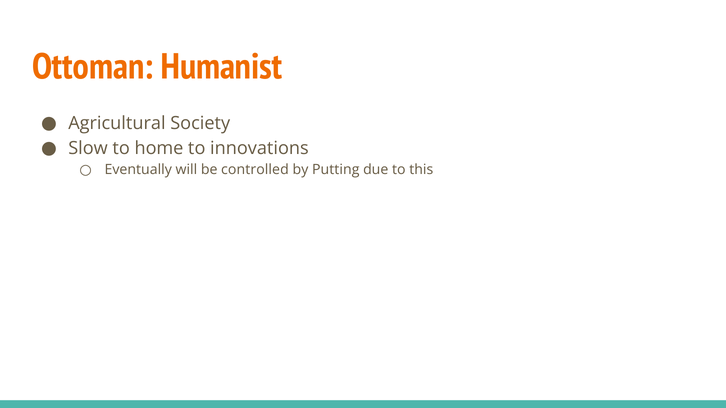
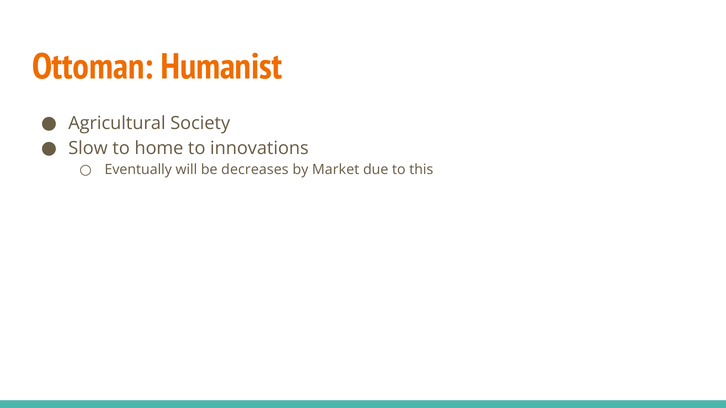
controlled: controlled -> decreases (255, 170)
Putting: Putting -> Market (336, 170)
